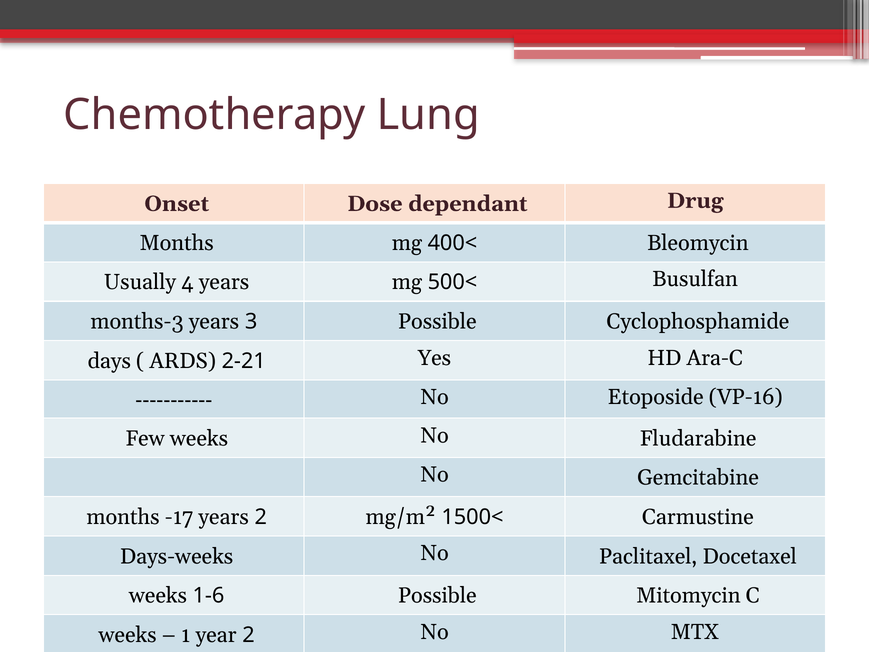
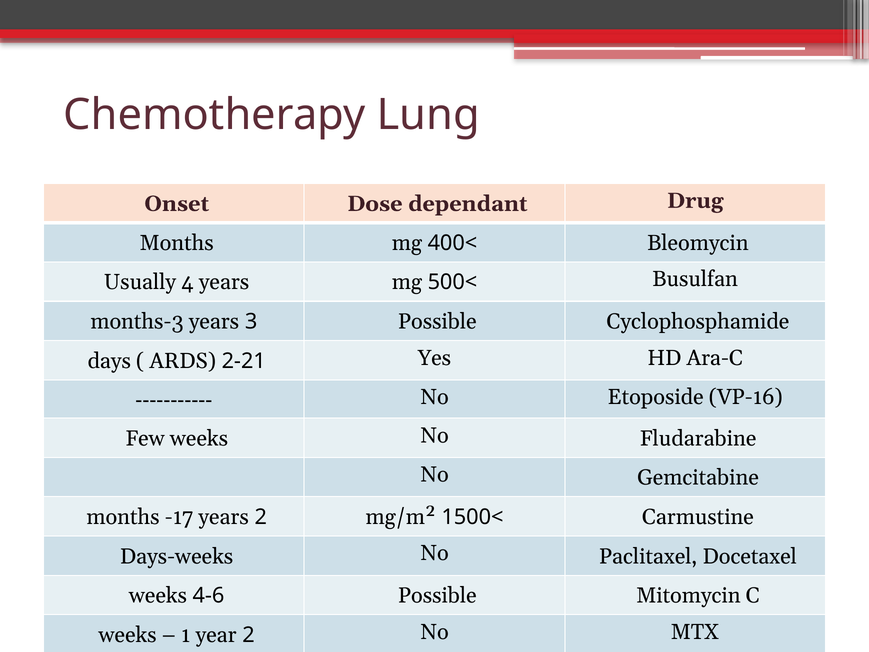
1-6: 1-6 -> 4-6 (208, 595)
